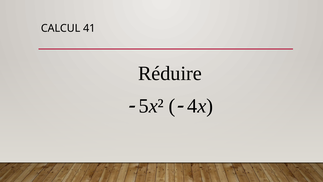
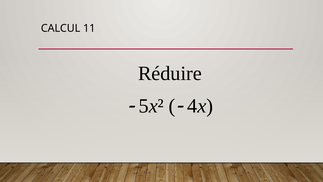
41: 41 -> 11 (89, 28)
